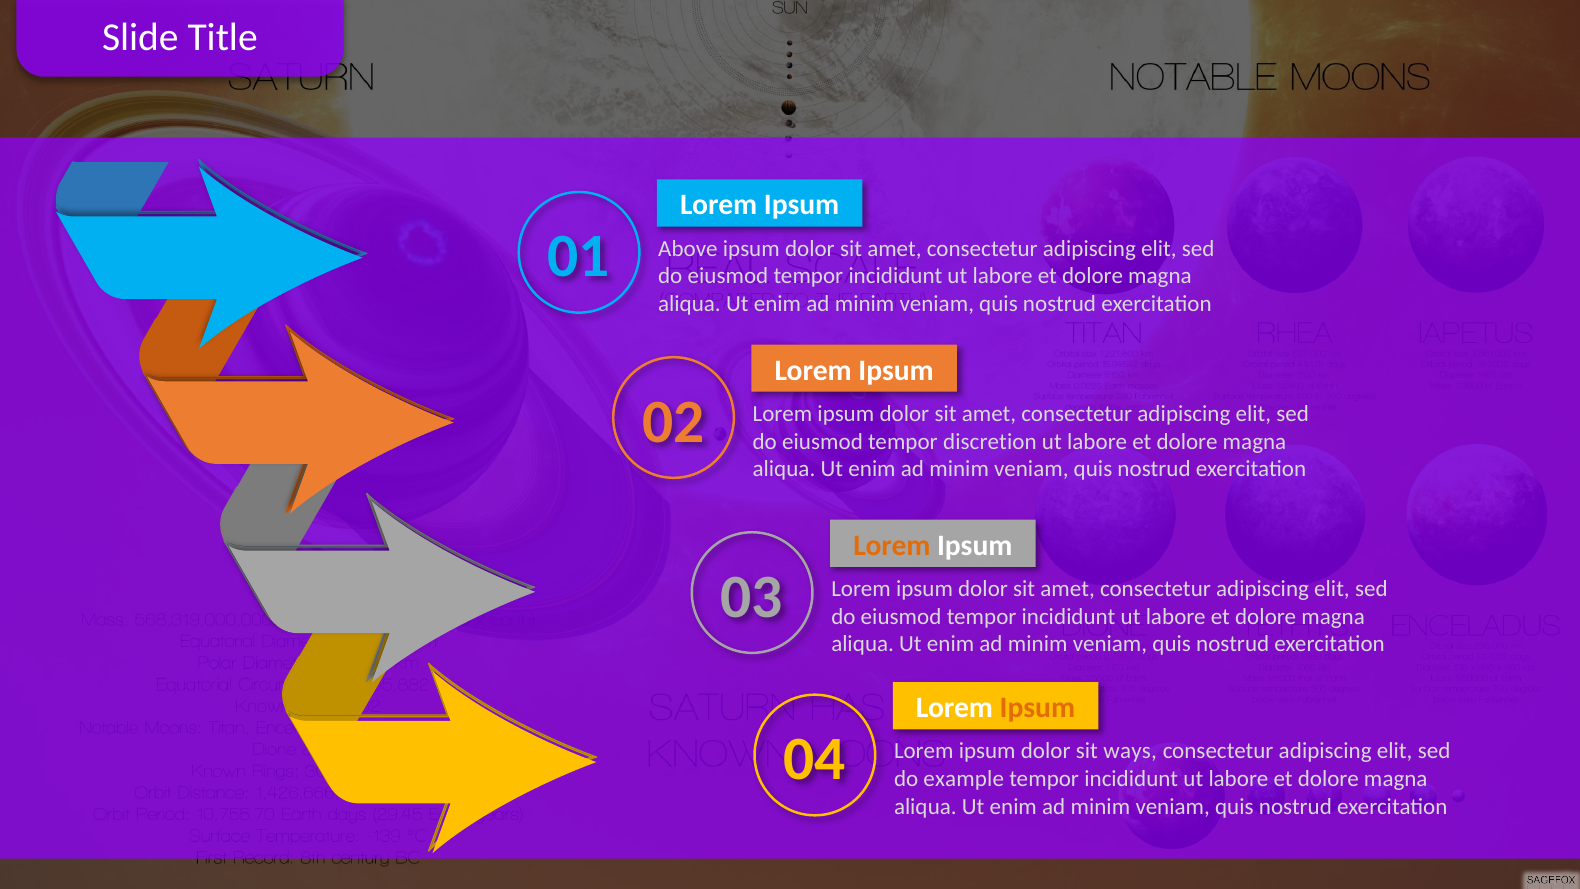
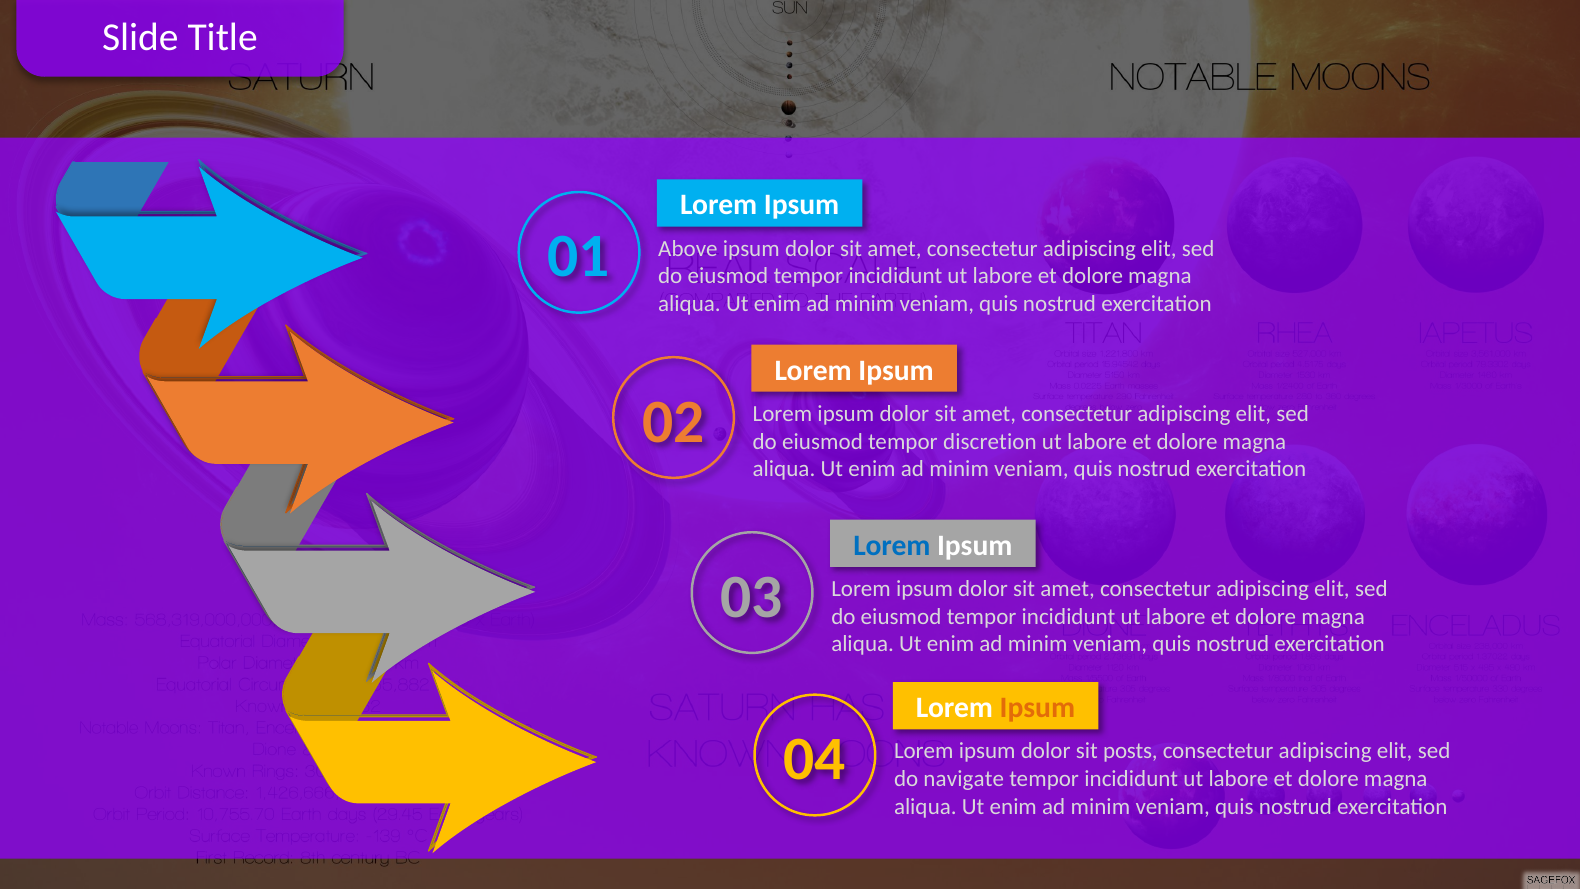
Lorem colour: orange -> blue (892, 545)
ways: ways -> posts (1130, 751)
example: example -> navigate (964, 779)
